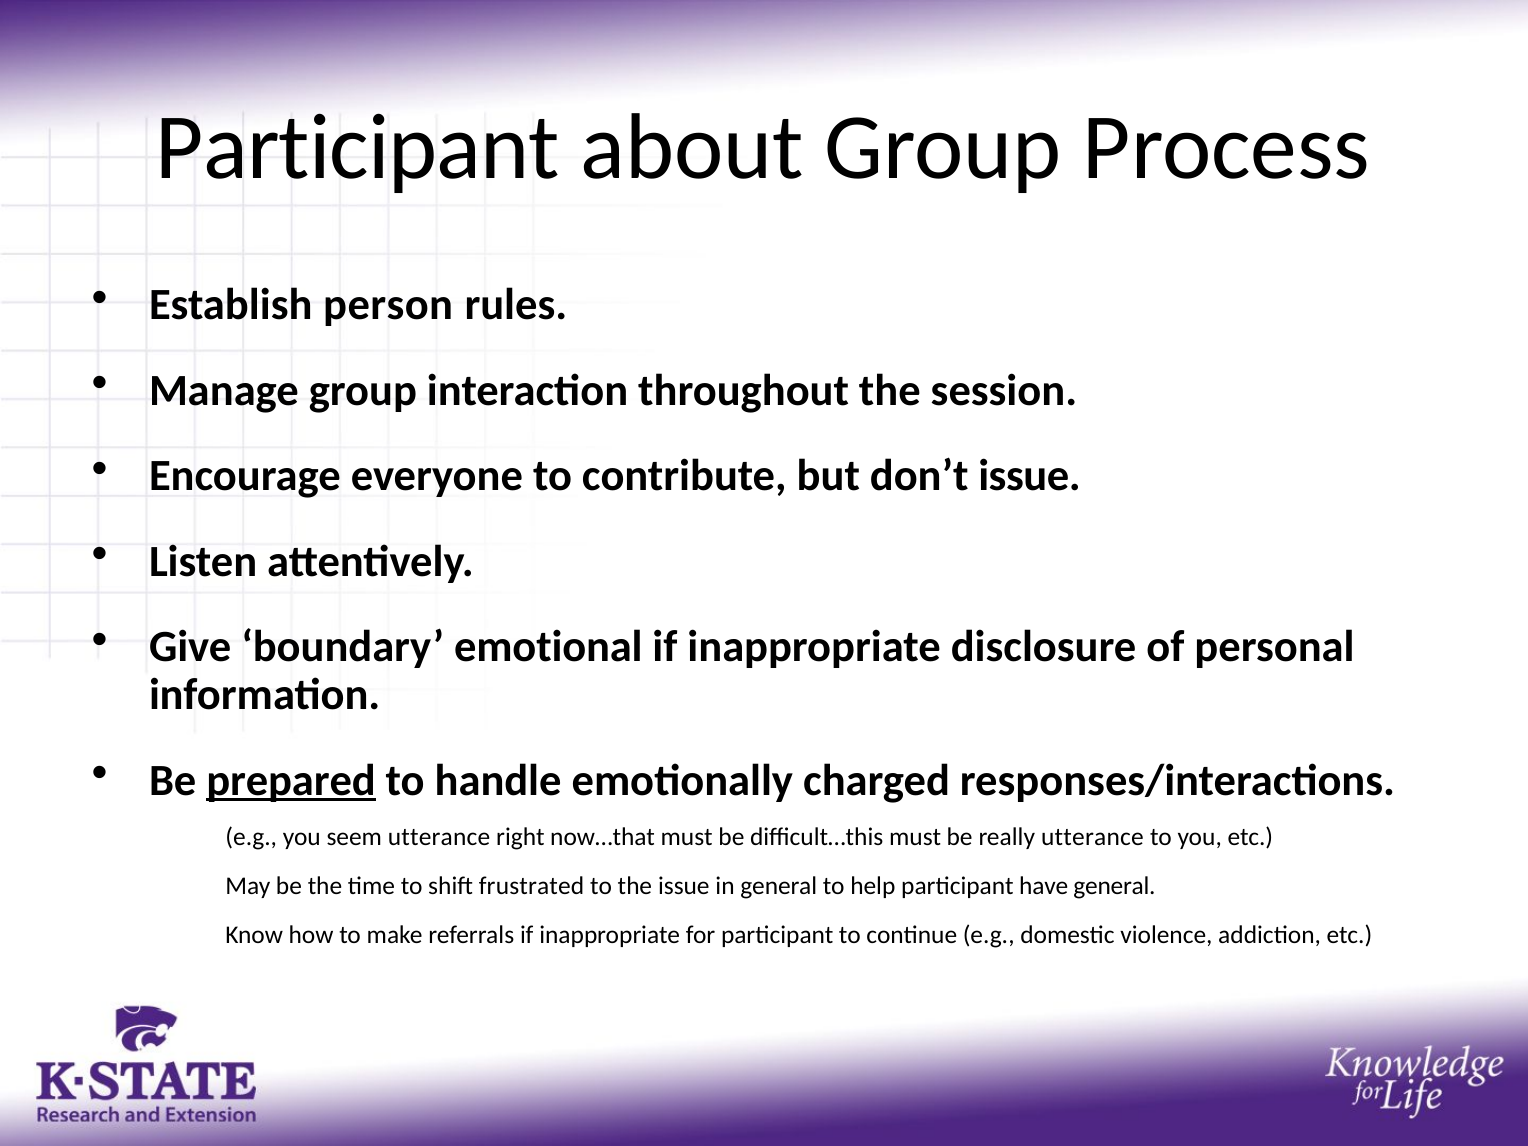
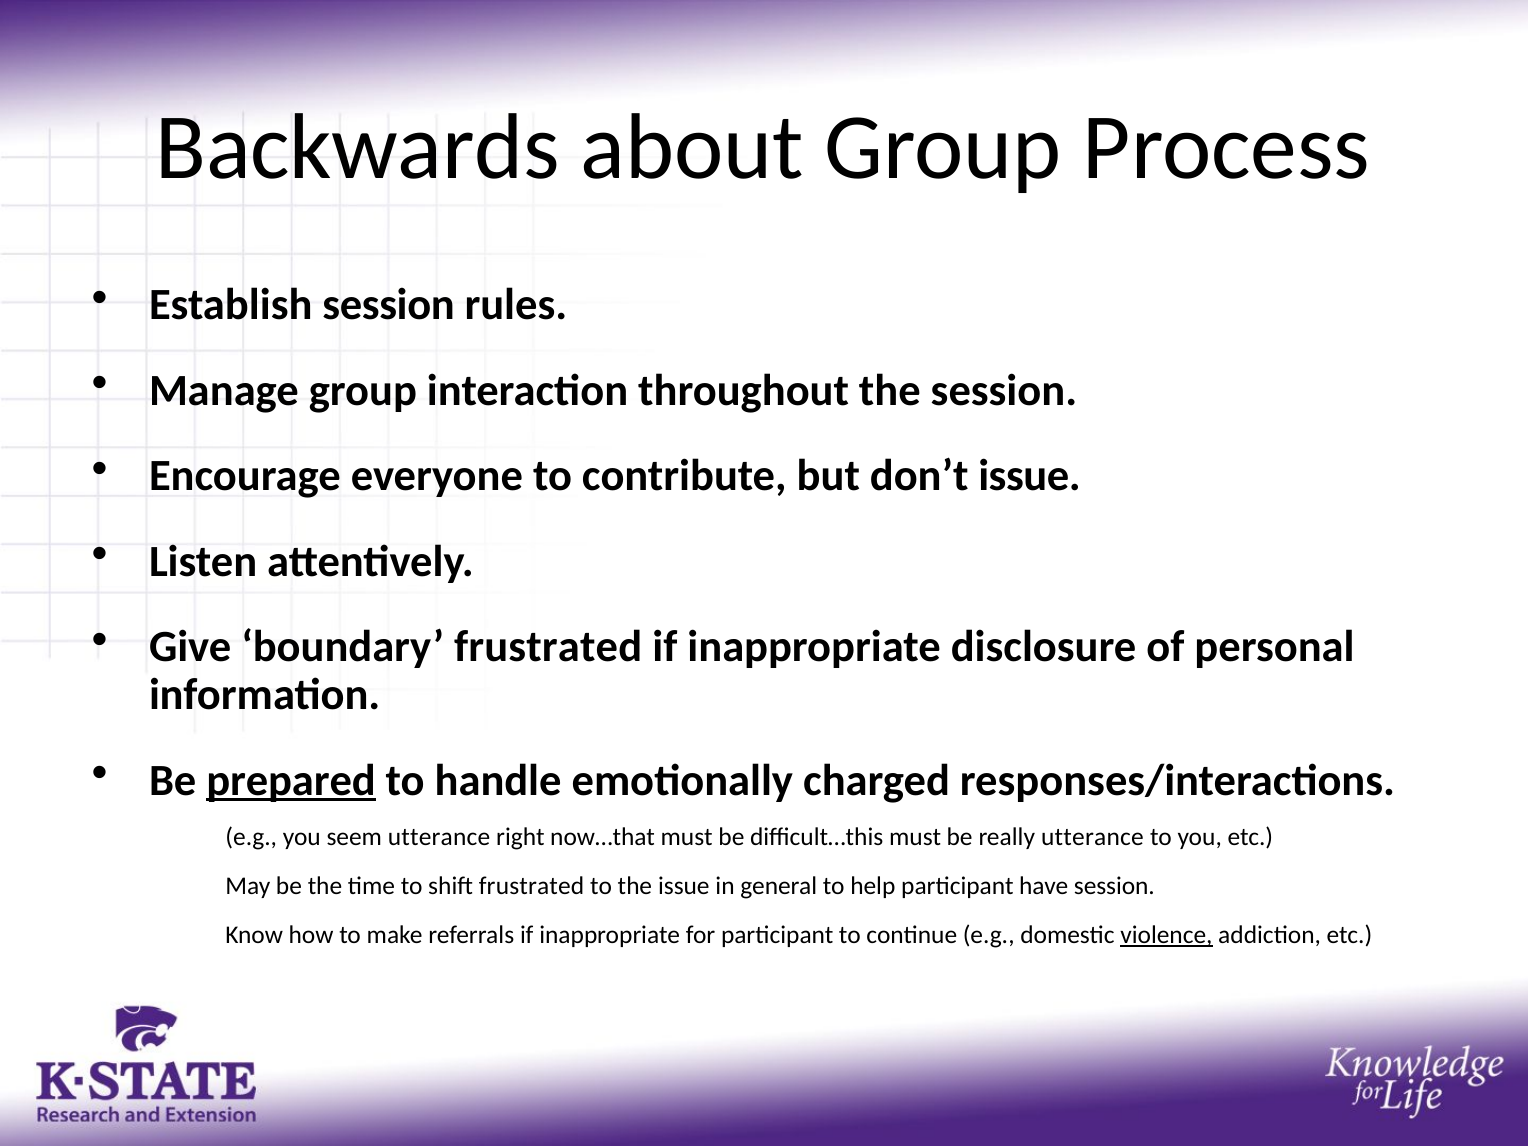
Participant: Participant -> Backwards (358, 148)
Establish person: person -> session (389, 305)
boundary emotional: emotional -> frustrated (548, 647)
have general: general -> session (1114, 886)
violence underline: none -> present (1166, 935)
